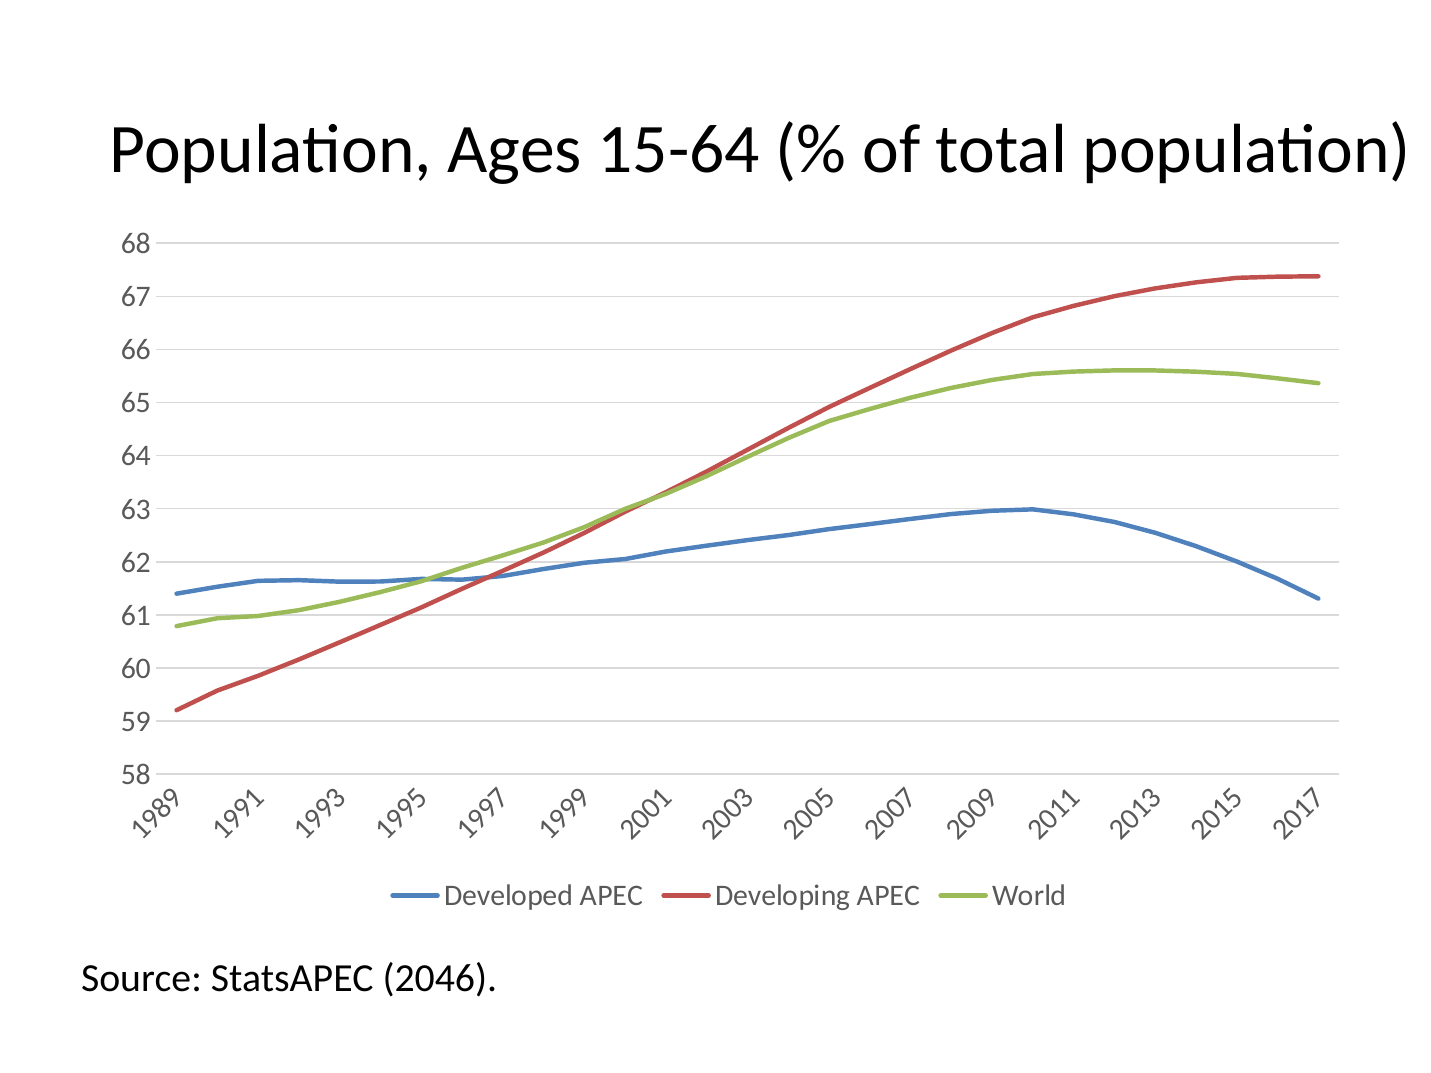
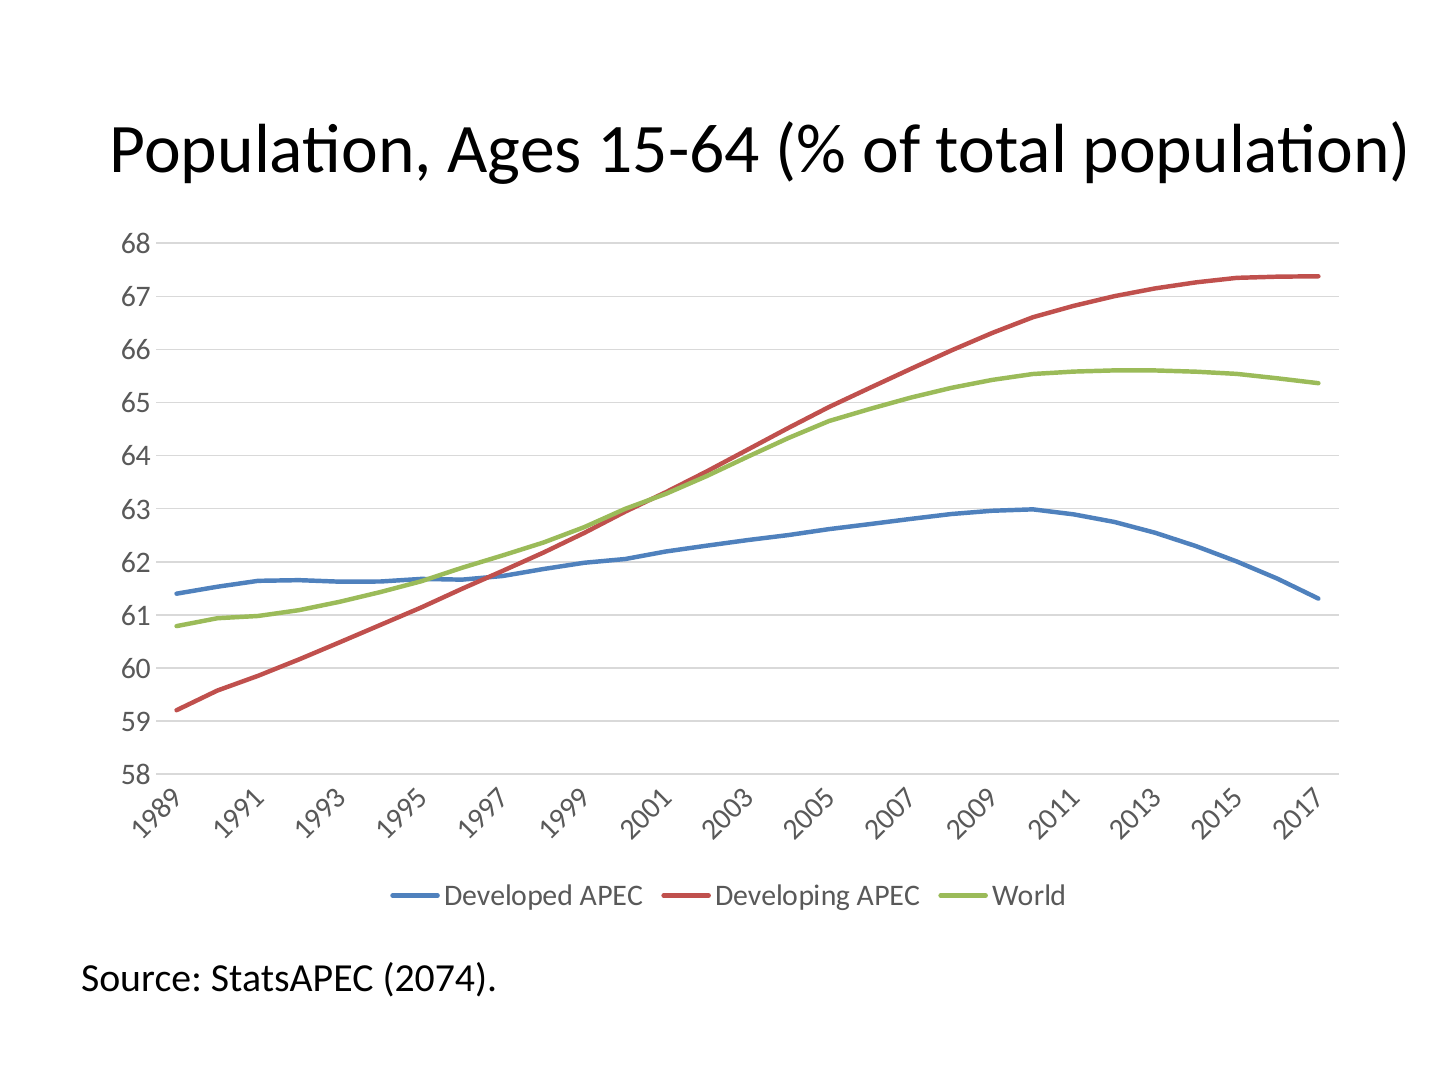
2046: 2046 -> 2074 (440, 978)
